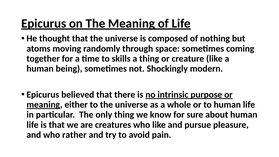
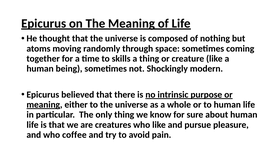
rather: rather -> coffee (74, 135)
